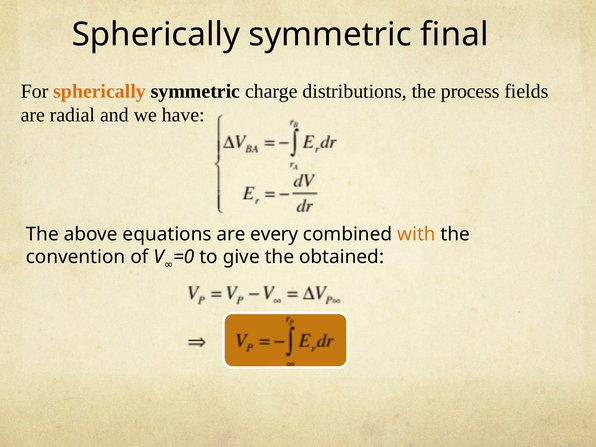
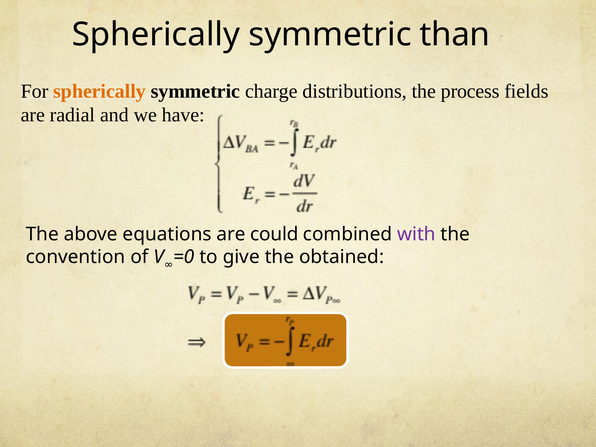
final: final -> than (455, 35)
every: every -> could (274, 234)
with colour: orange -> purple (416, 234)
